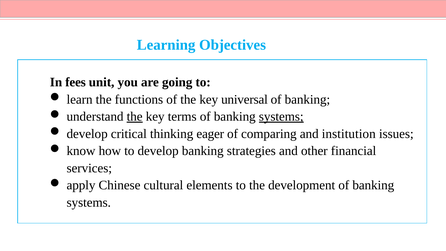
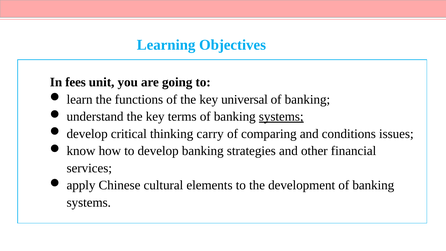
the underline: present -> none (135, 116)
eager: eager -> carry (210, 134)
institution: institution -> conditions (349, 134)
